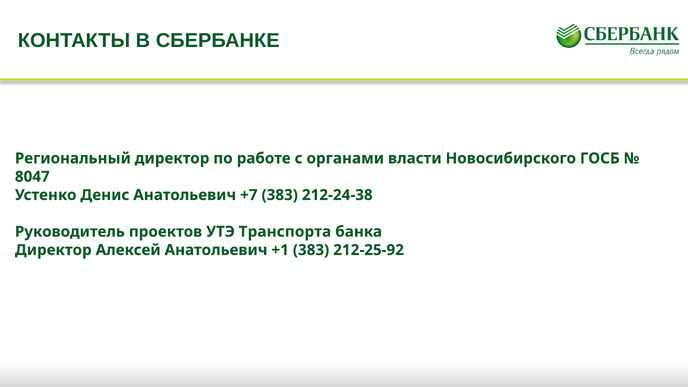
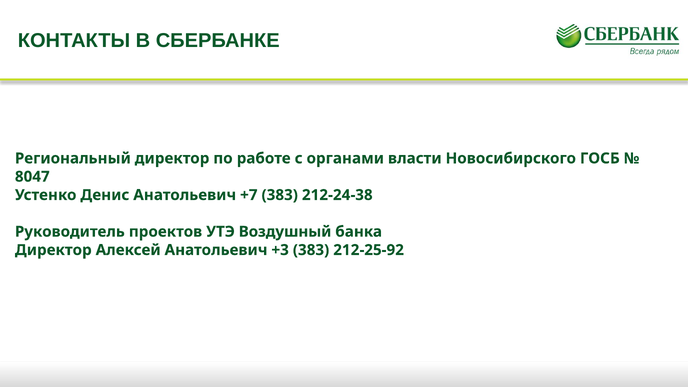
Транспорта: Транспорта -> Воздушный (285, 232)
+1: +1 -> +3 (280, 250)
